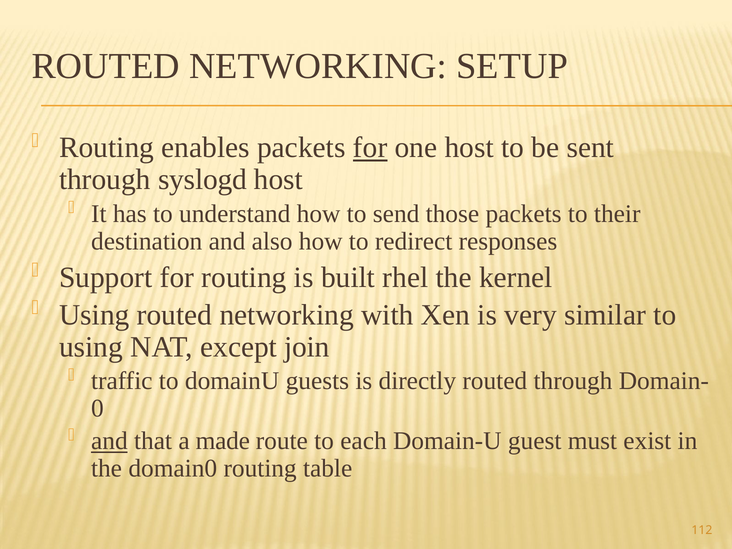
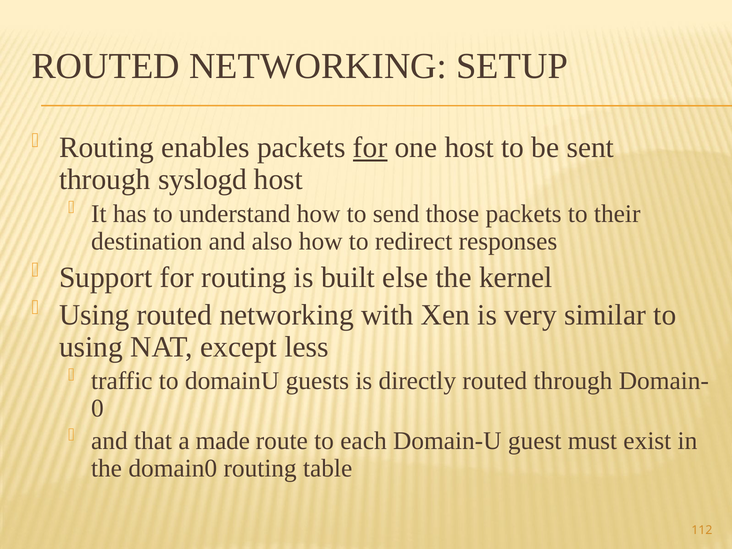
rhel: rhel -> else (405, 277)
join: join -> less (307, 347)
and underline: present -> none (109, 441)
